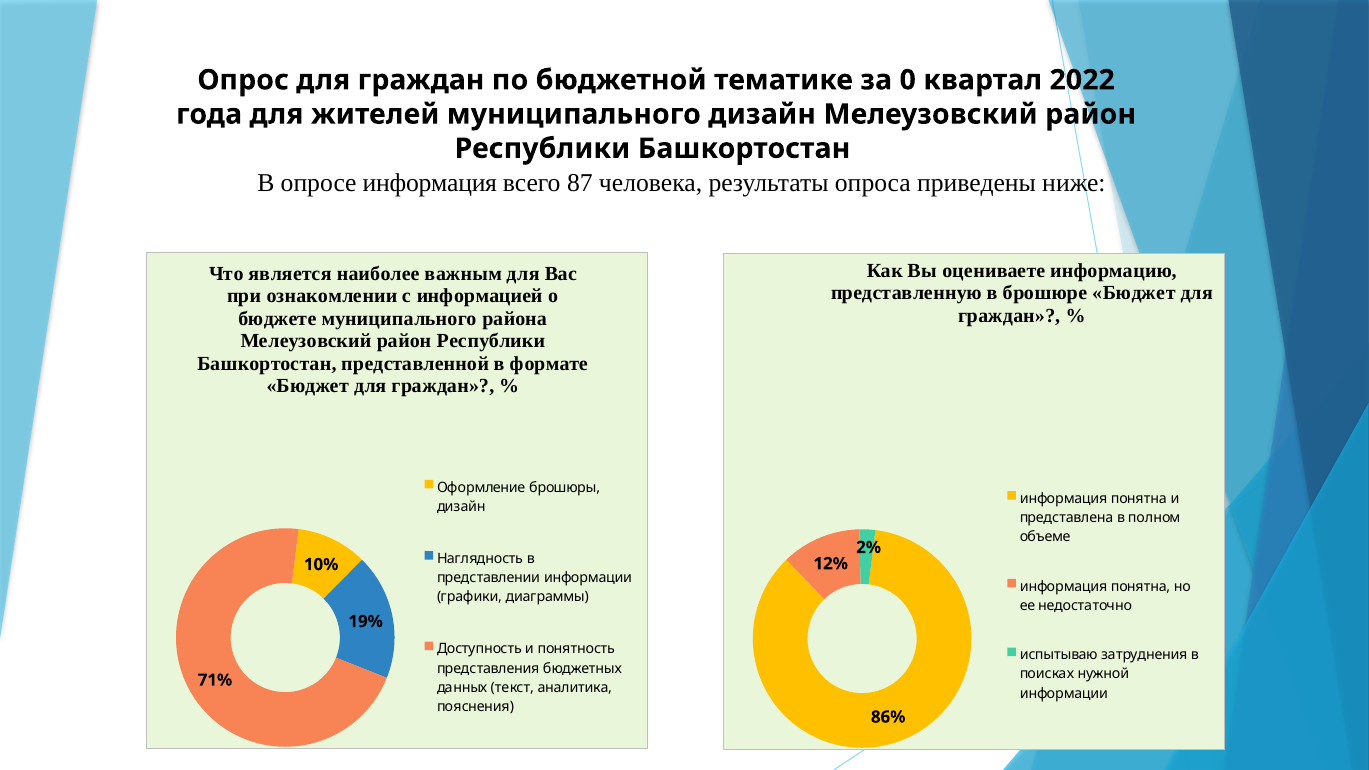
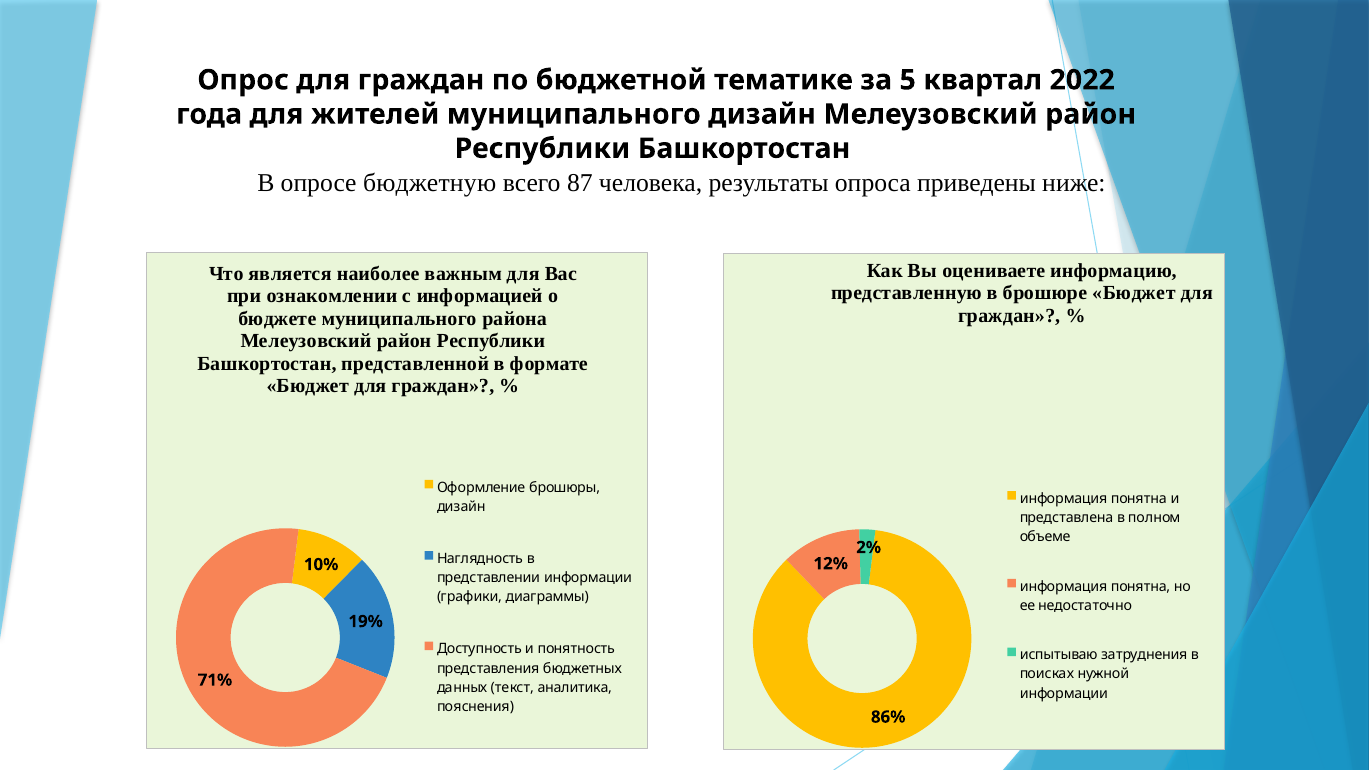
0: 0 -> 5 (908, 80)
опросе информация: информация -> бюджетную (430, 183)
